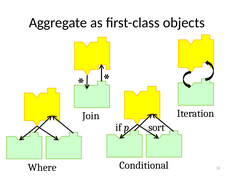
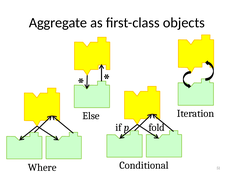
Join: Join -> Else (91, 115)
sort: sort -> fold (157, 127)
